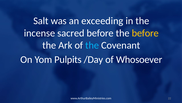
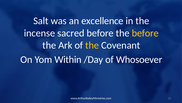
exceeding: exceeding -> excellence (102, 21)
the colour: light blue -> yellow (92, 45)
Pulpits: Pulpits -> Within (68, 59)
